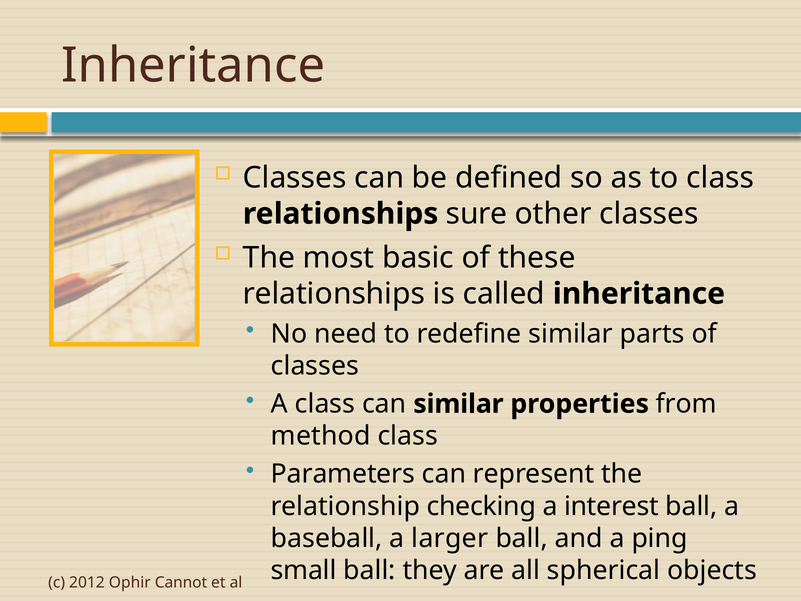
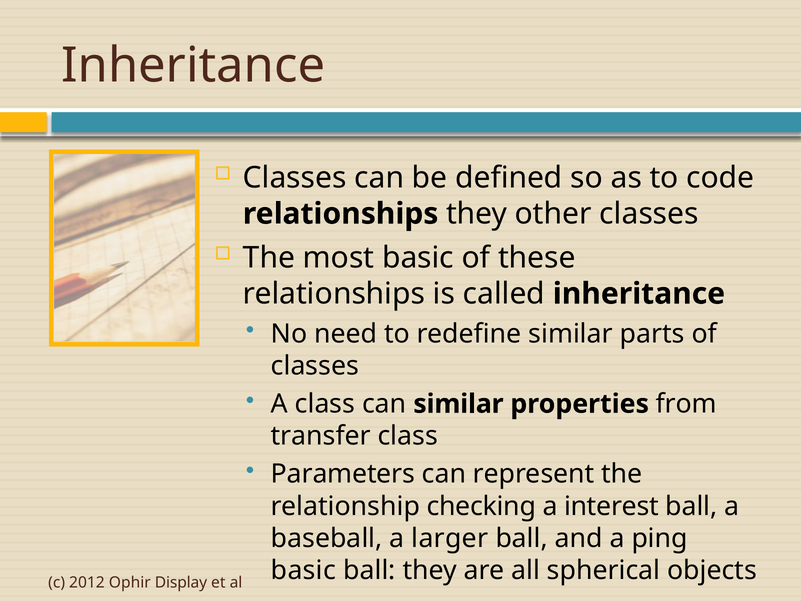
to class: class -> code (720, 178)
relationships sure: sure -> they (477, 214)
method: method -> transfer (321, 436)
small: small -> basic (303, 570)
Cannot: Cannot -> Display (181, 582)
